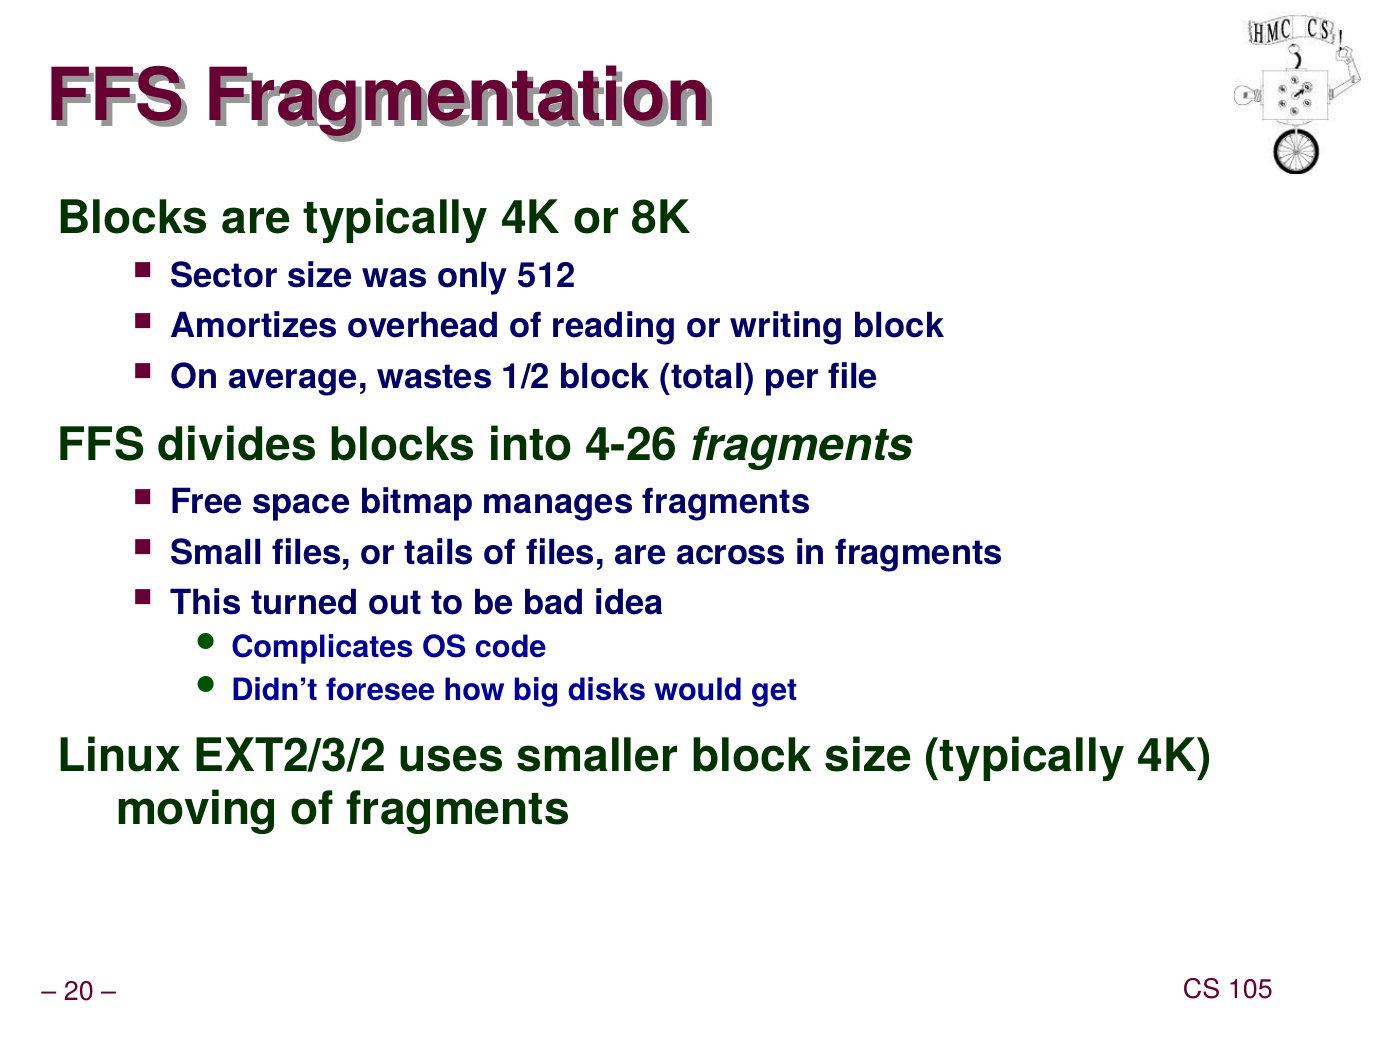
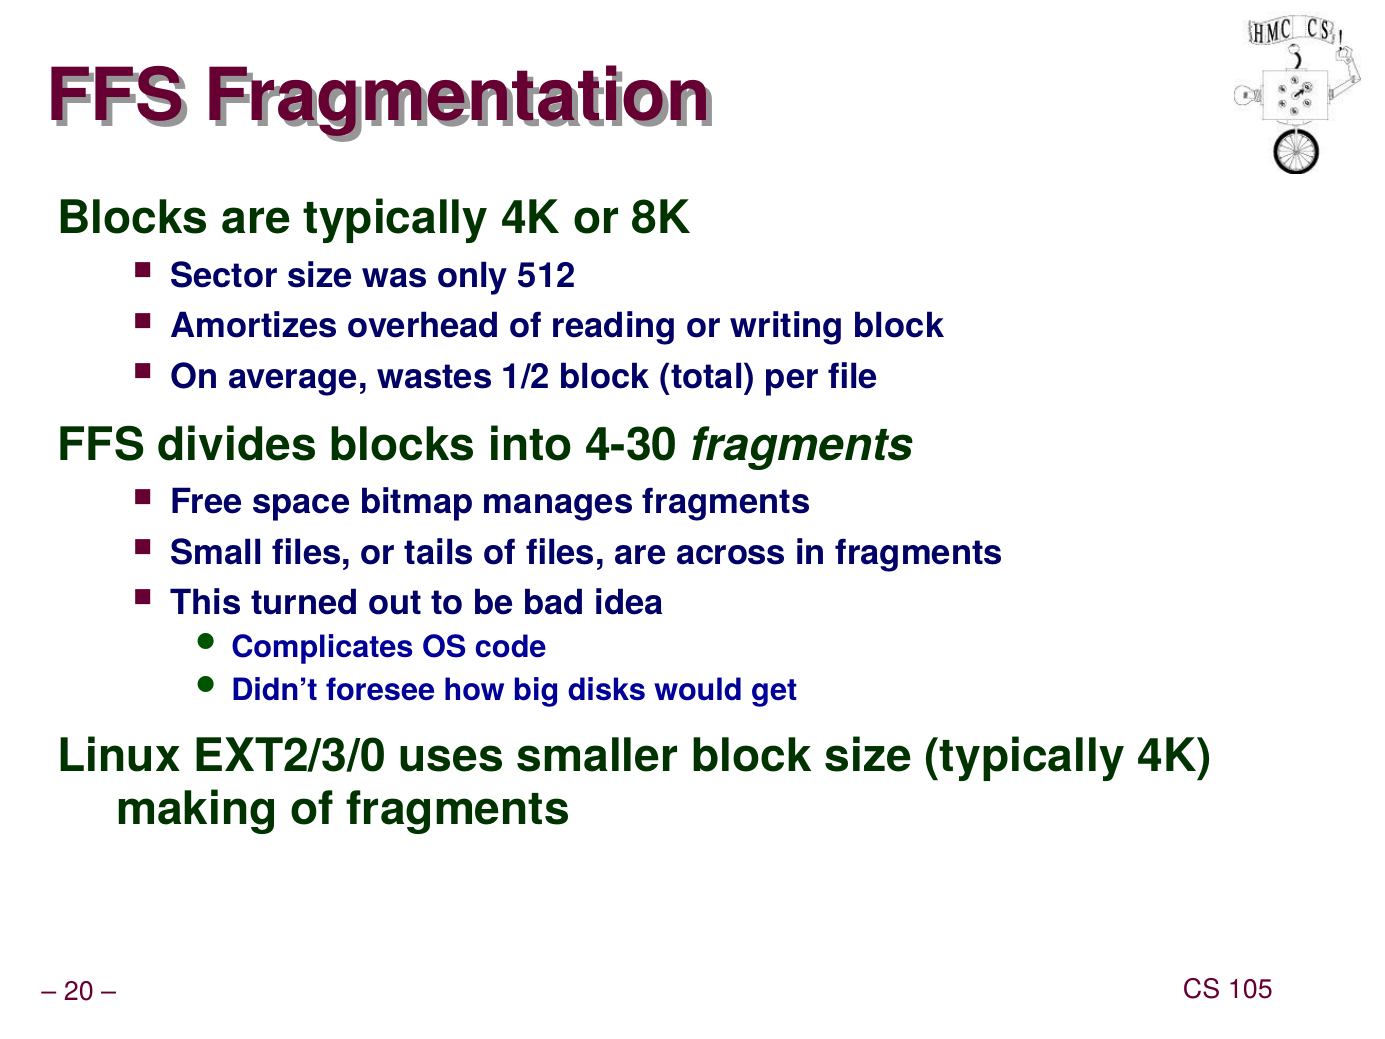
4-26: 4-26 -> 4-30 (631, 445)
EXT2/3/2: EXT2/3/2 -> EXT2/3/0 (290, 756)
moving: moving -> making (197, 809)
